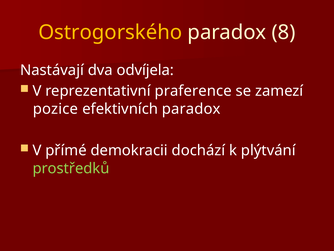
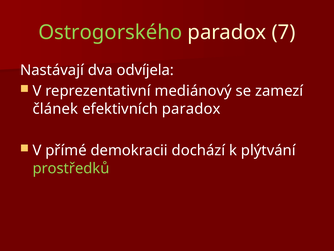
Ostrogorského colour: yellow -> light green (110, 32)
8: 8 -> 7 (283, 32)
praference: praference -> mediánový (193, 91)
pozice: pozice -> článek (55, 109)
